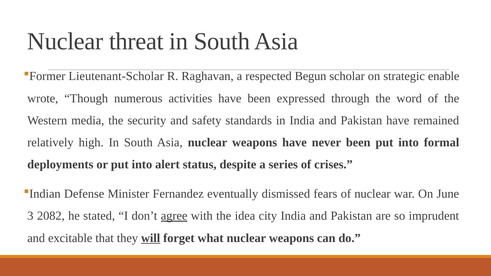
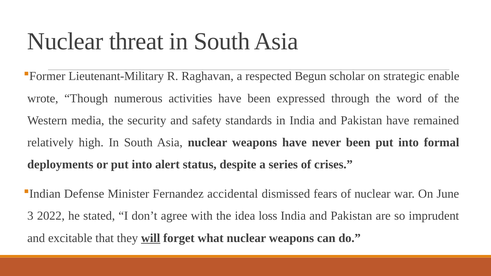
Lieutenant-Scholar: Lieutenant-Scholar -> Lieutenant-Military (116, 76)
eventually: eventually -> accidental (233, 194)
2082: 2082 -> 2022 (51, 216)
agree underline: present -> none (174, 216)
city: city -> loss (268, 216)
